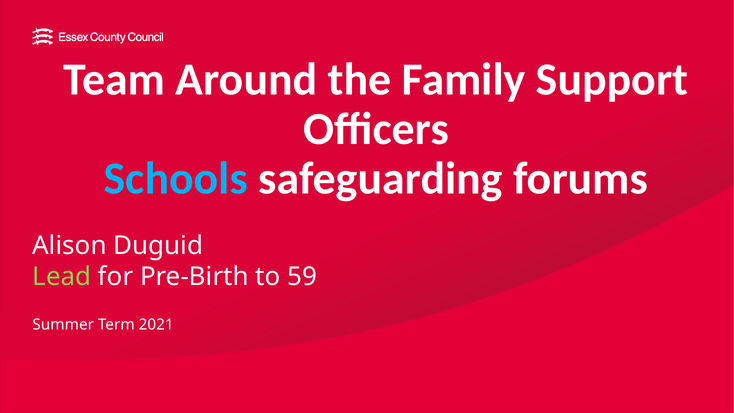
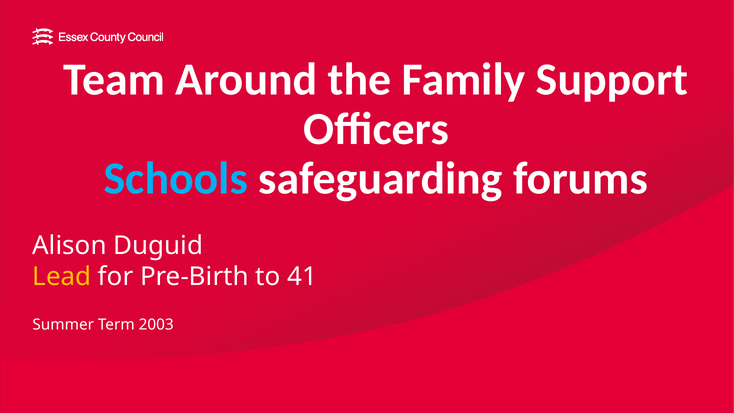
Lead colour: light green -> yellow (62, 277)
59: 59 -> 41 (302, 277)
2021: 2021 -> 2003 (156, 325)
